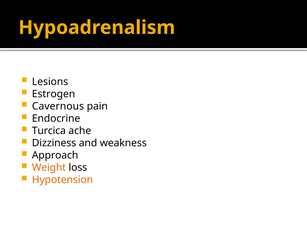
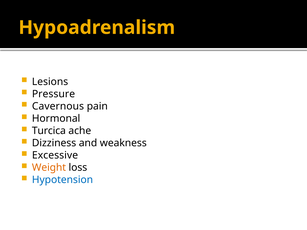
Estrogen: Estrogen -> Pressure (54, 94)
Endocrine: Endocrine -> Hormonal (56, 119)
Approach: Approach -> Excessive (55, 155)
Hypotension colour: orange -> blue (62, 180)
